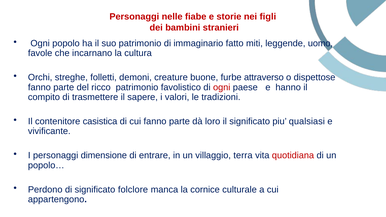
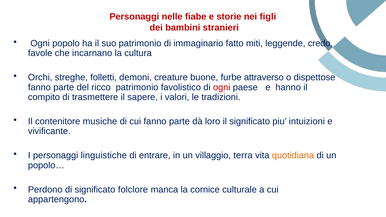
uomo: uomo -> credo (320, 43)
casistica: casistica -> musiche (100, 121)
qualsiasi: qualsiasi -> intuizioni (307, 121)
dimensione: dimensione -> linguistiche (104, 156)
quotidiana colour: red -> orange (293, 156)
